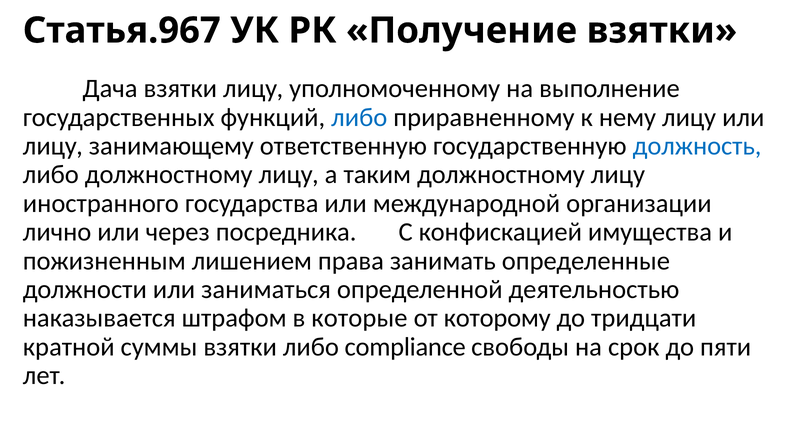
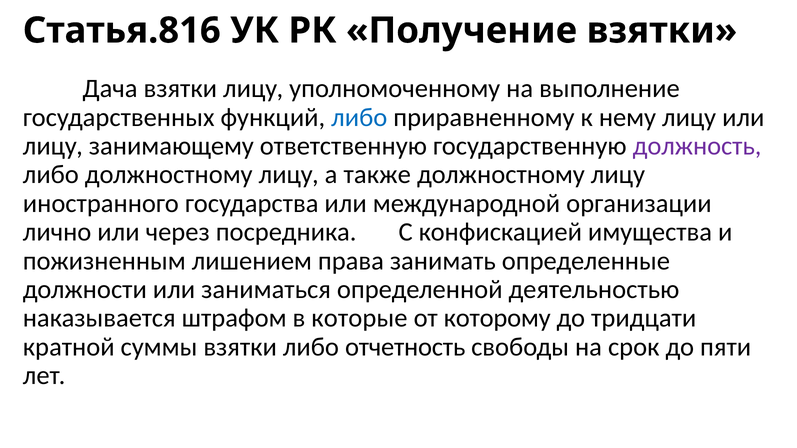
Статья.967: Статья.967 -> Статья.816 (122, 31)
должность colour: blue -> purple (697, 146)
таким: таким -> также (377, 175)
compliance: compliance -> отчетность (405, 347)
